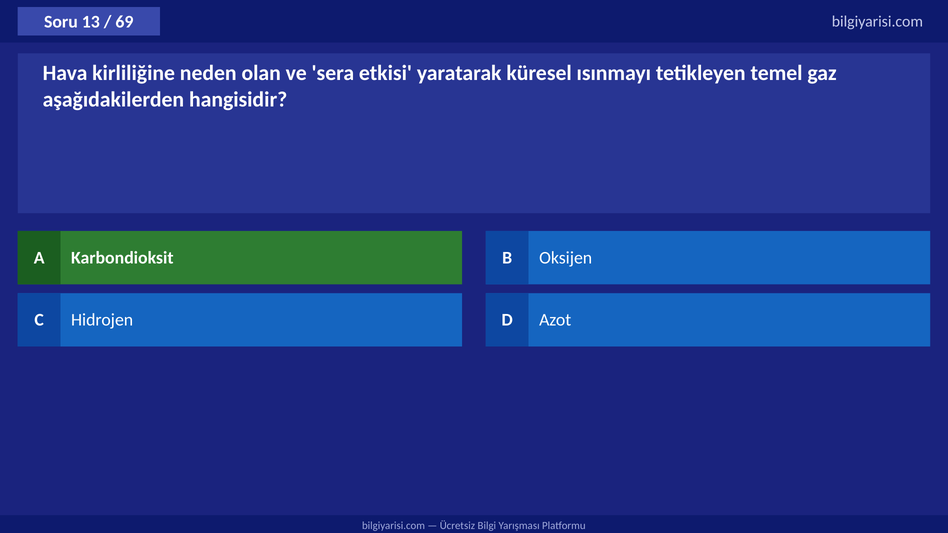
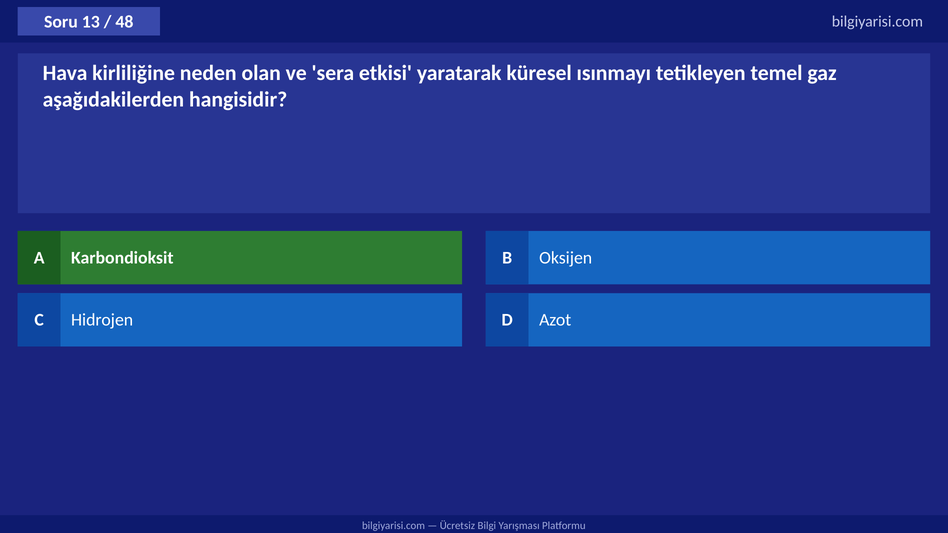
69: 69 -> 48 (124, 22)
